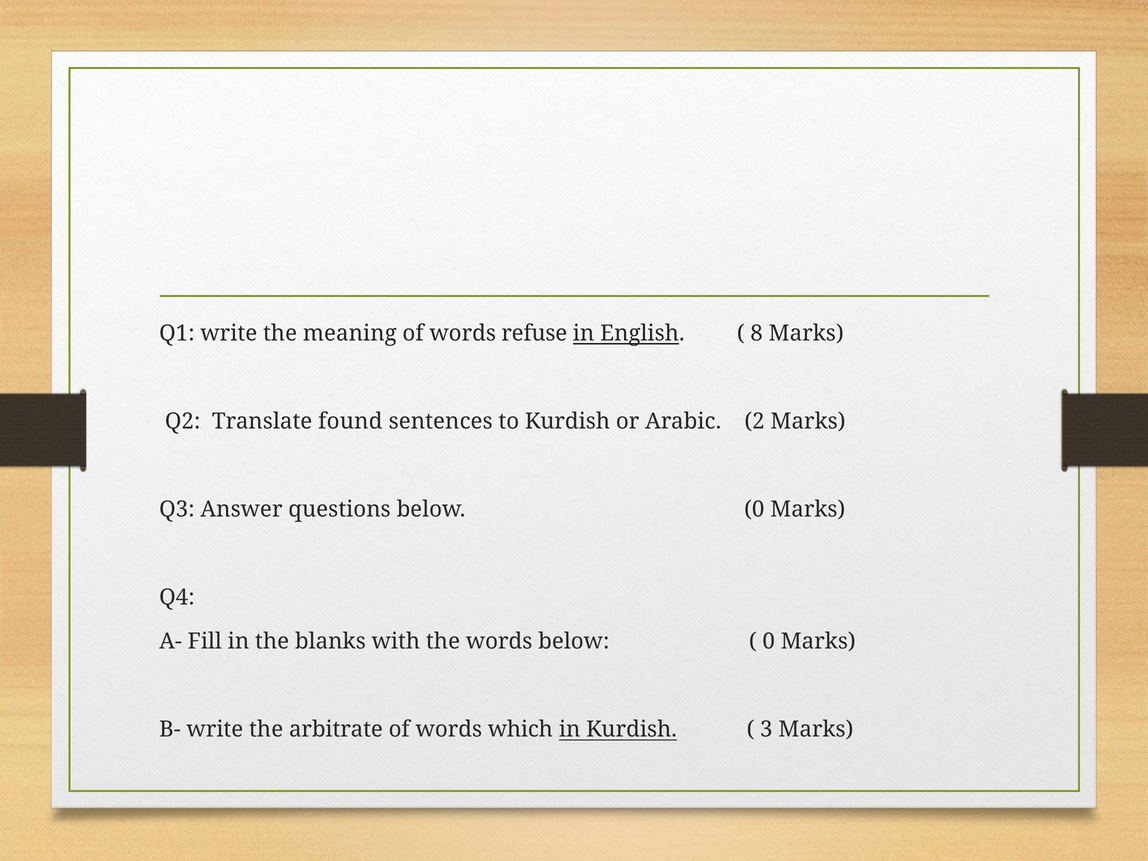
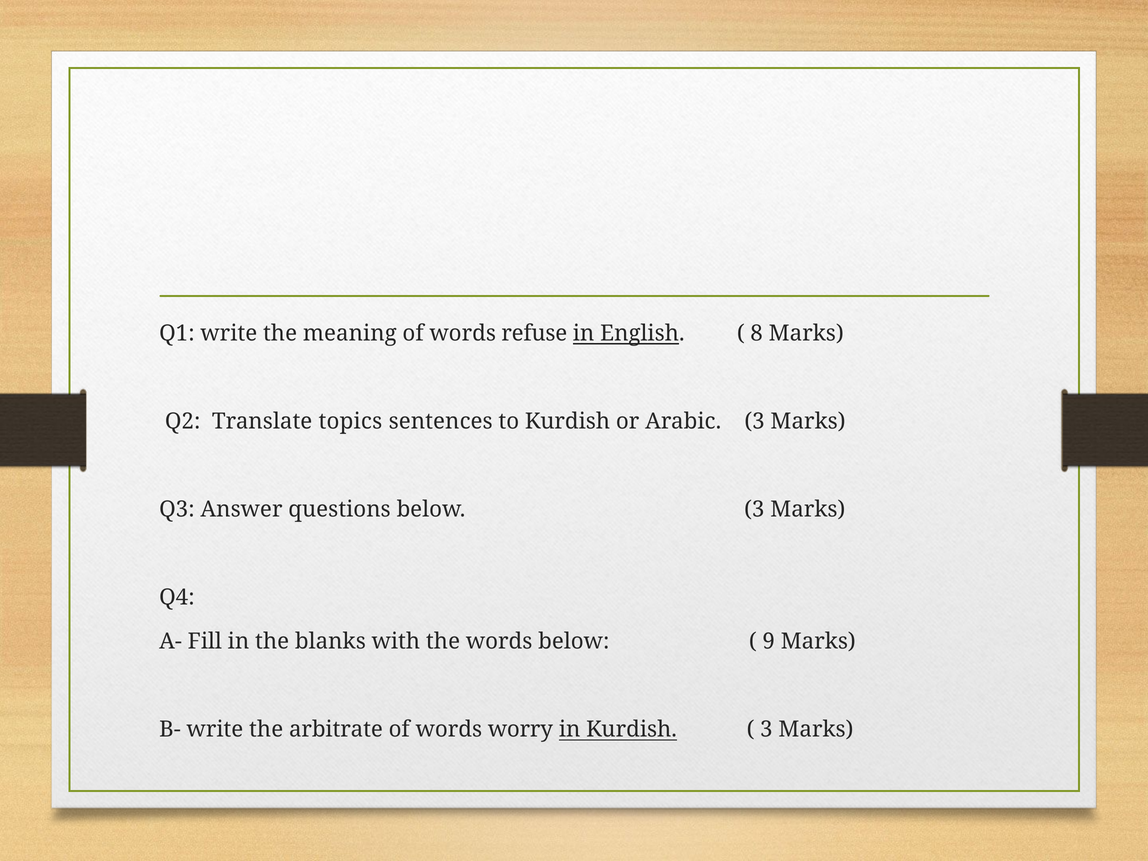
found: found -> topics (350, 421)
Arabic 2: 2 -> 3 (755, 421)
below 0: 0 -> 3 (754, 509)
0: 0 -> 9 (769, 641)
which: which -> worry (520, 730)
